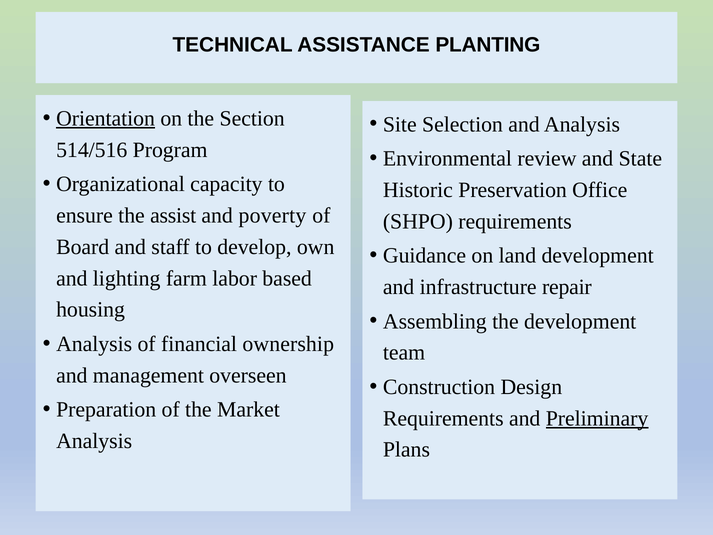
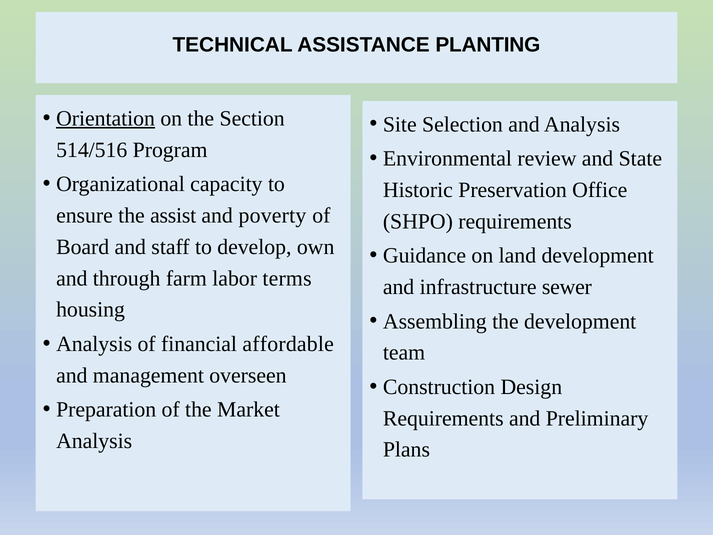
lighting: lighting -> through (127, 278)
based: based -> terms (287, 278)
repair: repair -> sewer (567, 287)
ownership: ownership -> affordable (288, 344)
Preliminary underline: present -> none (597, 418)
